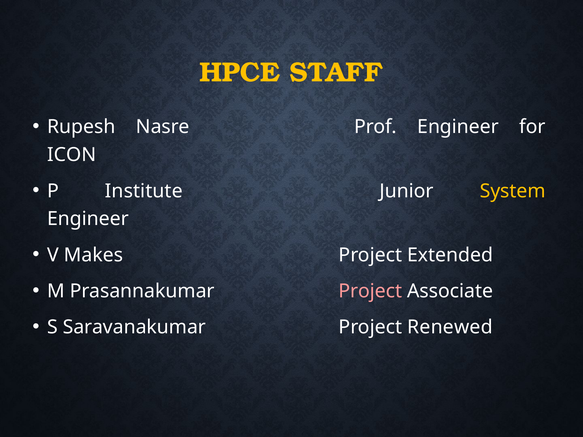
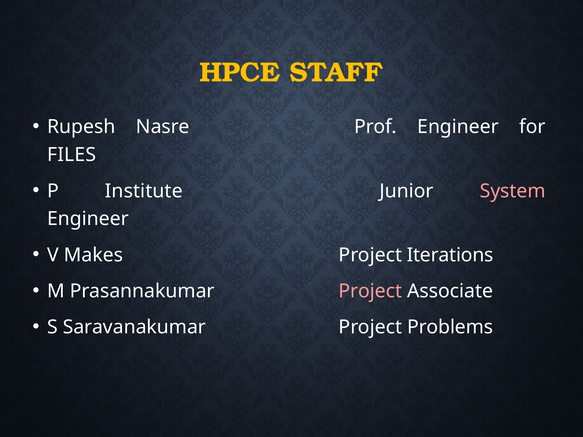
ICON: ICON -> FILES (72, 155)
System colour: yellow -> pink (513, 191)
Extended: Extended -> Iterations (450, 255)
Renewed: Renewed -> Problems (450, 327)
